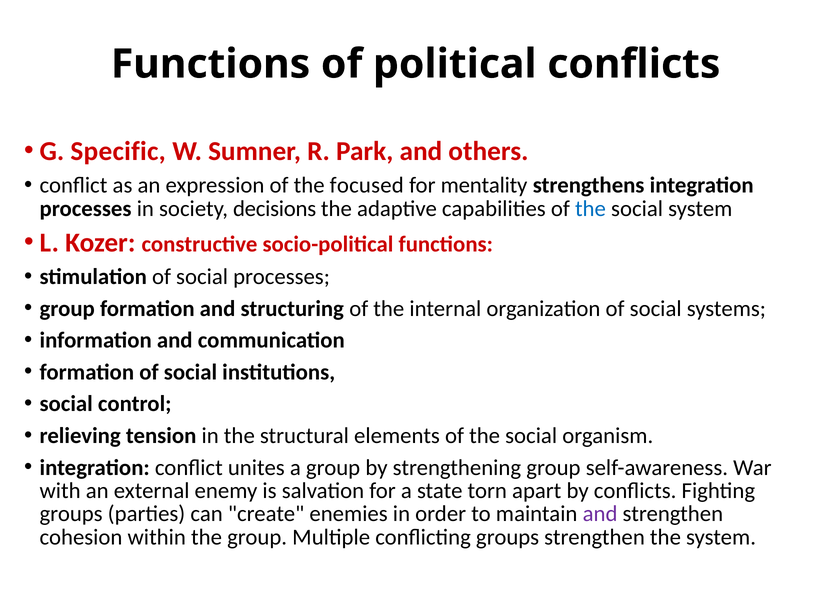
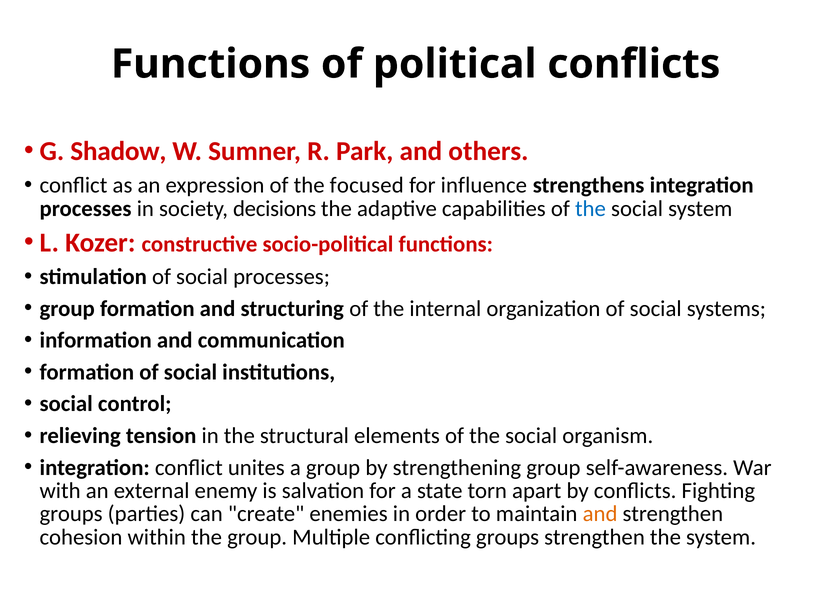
Specific: Specific -> Shadow (118, 151)
mentality: mentality -> influence (484, 186)
and colour: purple -> orange (600, 514)
